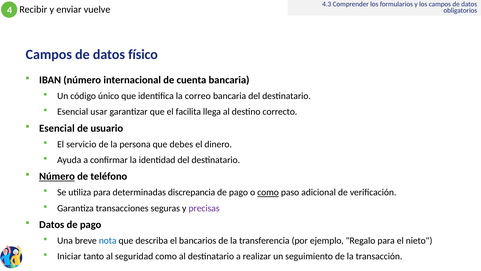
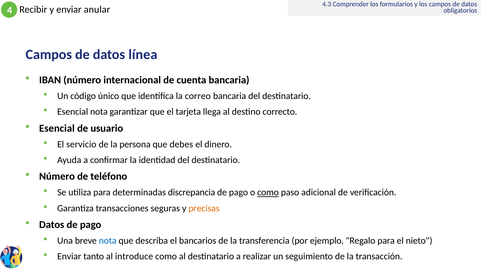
vuelve: vuelve -> anular (97, 10)
físico: físico -> línea (143, 54)
Esencial usar: usar -> nota (99, 112)
facilita: facilita -> tarjeta (188, 112)
Número underline: present -> none (57, 176)
precisas colour: purple -> orange (204, 208)
Iniciar: Iniciar -> Enviar (69, 256)
seguridad: seguridad -> introduce (134, 256)
